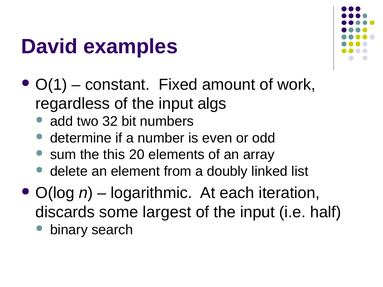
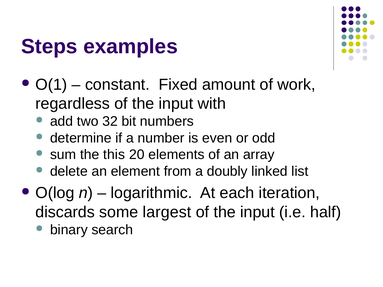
David: David -> Steps (49, 46)
algs: algs -> with (212, 104)
